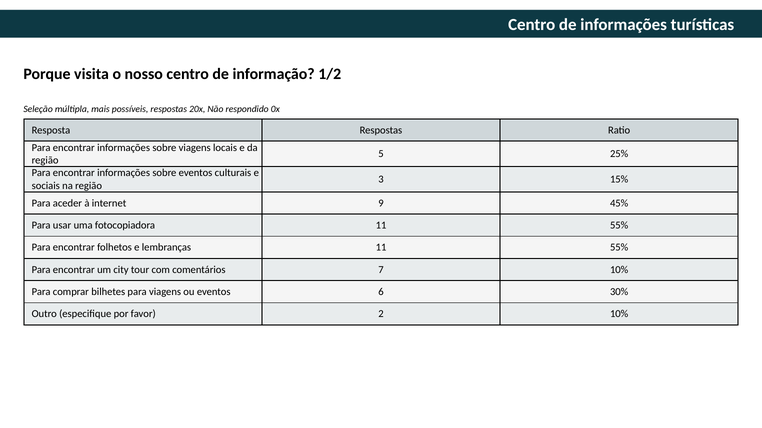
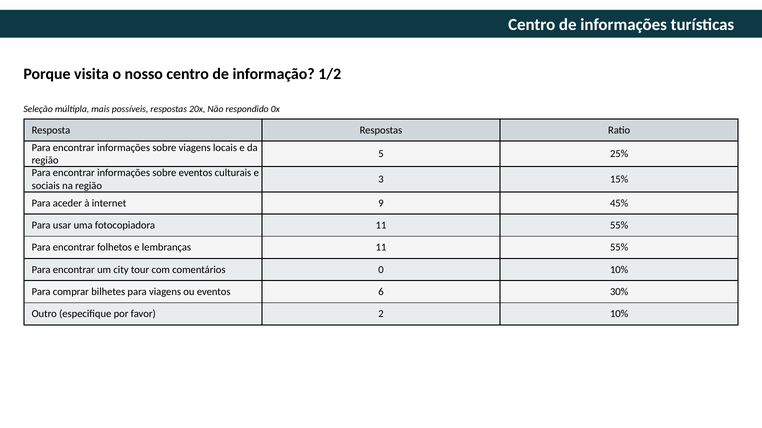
7: 7 -> 0 (381, 270)
